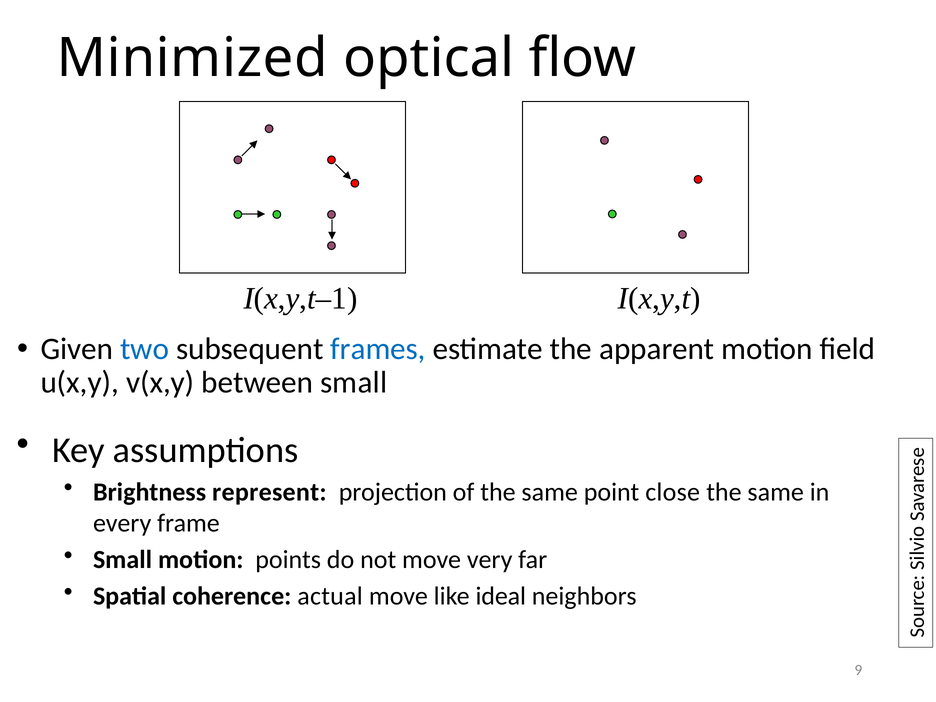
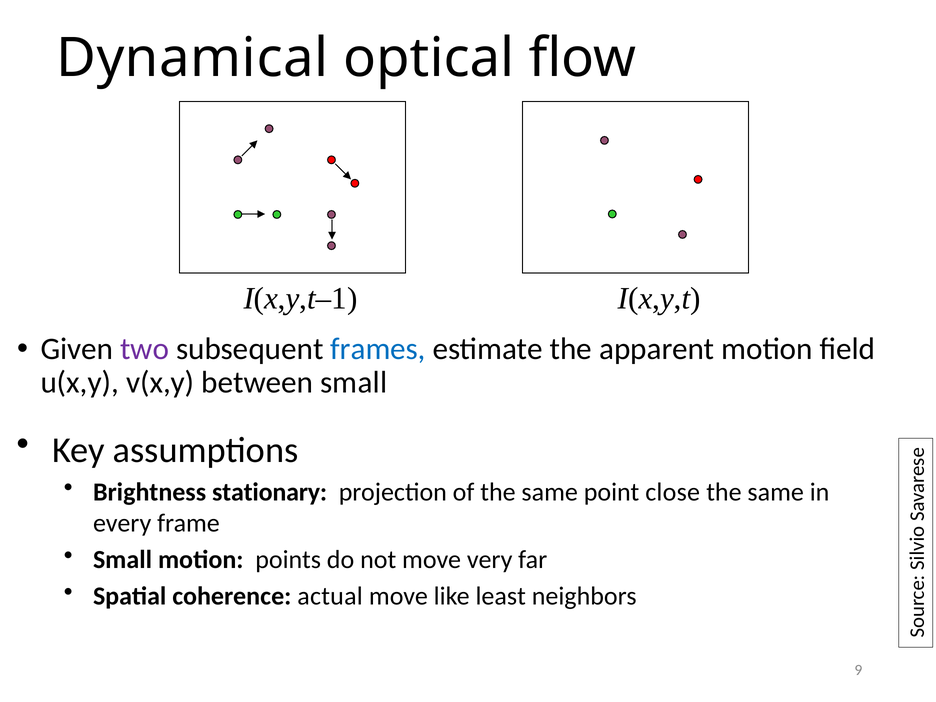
Minimized: Minimized -> Dynamical (192, 58)
two colour: blue -> purple (145, 349)
represent: represent -> stationary (270, 492)
ideal: ideal -> least (501, 596)
